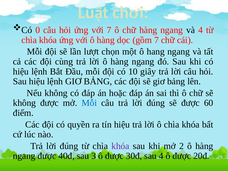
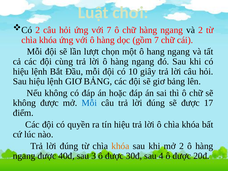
Có 0: 0 -> 2 (38, 30)
và 4: 4 -> 2 (201, 30)
60: 60 -> 17 (209, 103)
khóa colour: purple -> orange (120, 146)
